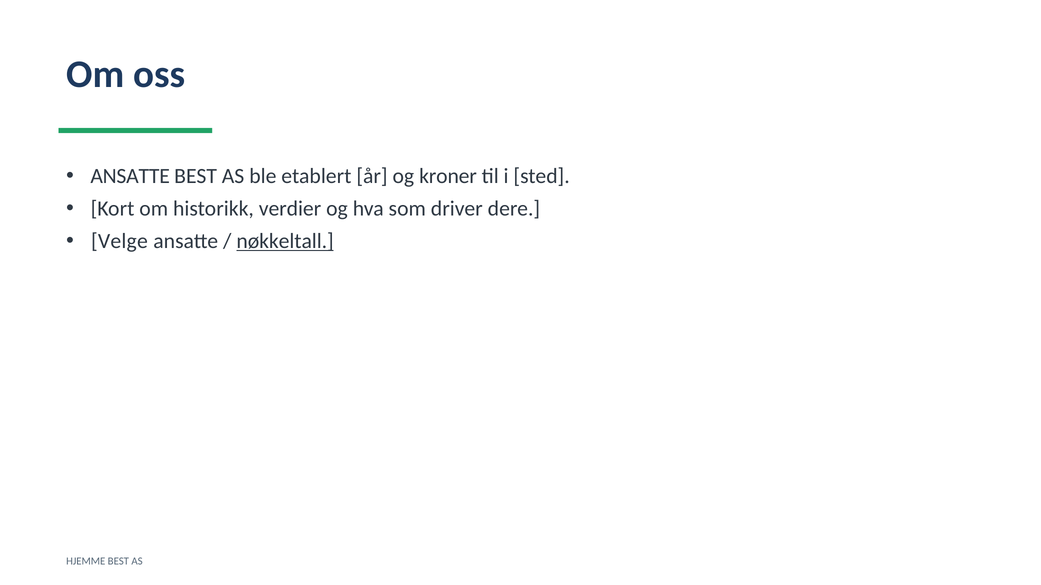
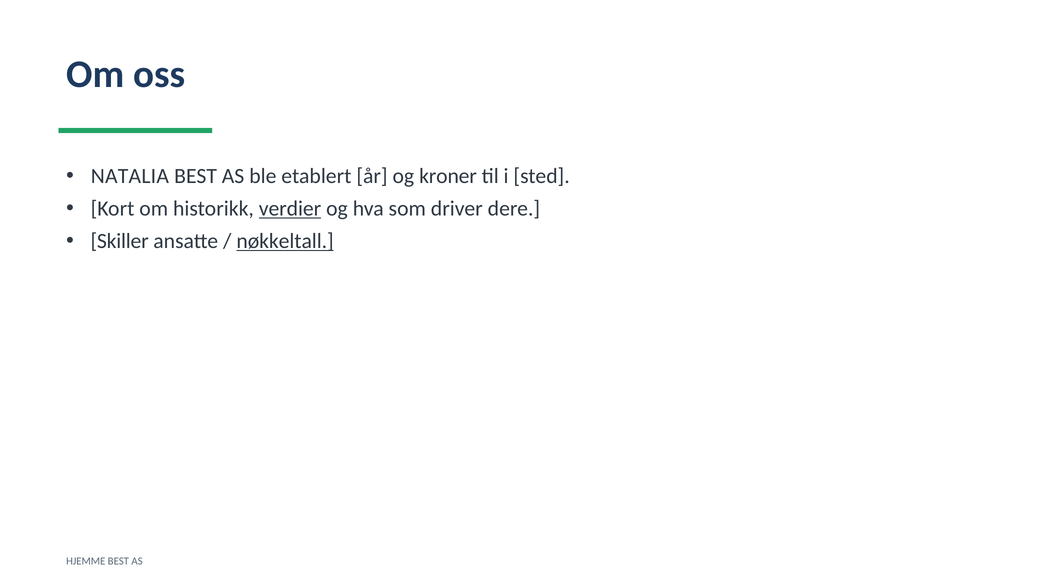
ANSATTE: ANSATTE -> NATALIA (130, 176)
verdier underline: none -> present (290, 209)
Velge: Velge -> Skiller (120, 241)
